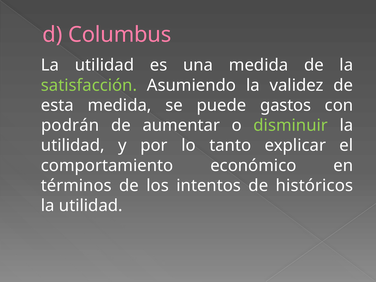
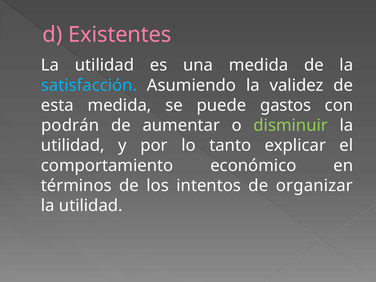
Columbus: Columbus -> Existentes (120, 35)
satisfacción colour: light green -> light blue (89, 85)
históricos: históricos -> organizar (314, 186)
